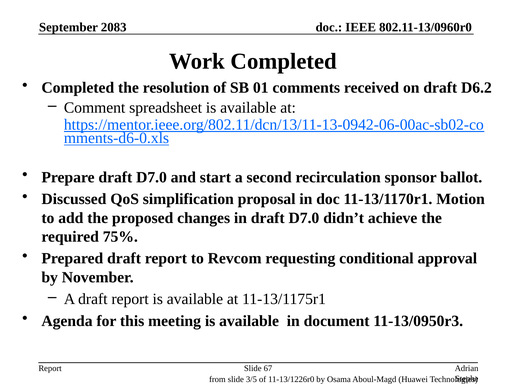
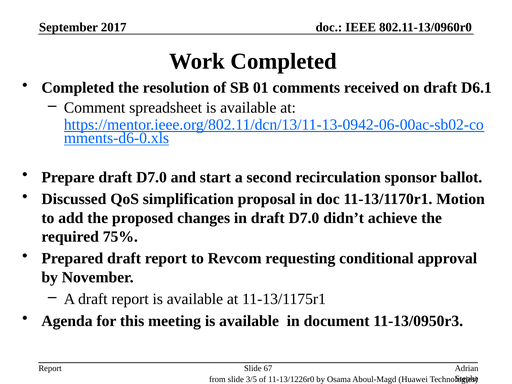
2083: 2083 -> 2017 (114, 27)
D6.2: D6.2 -> D6.1 (476, 88)
